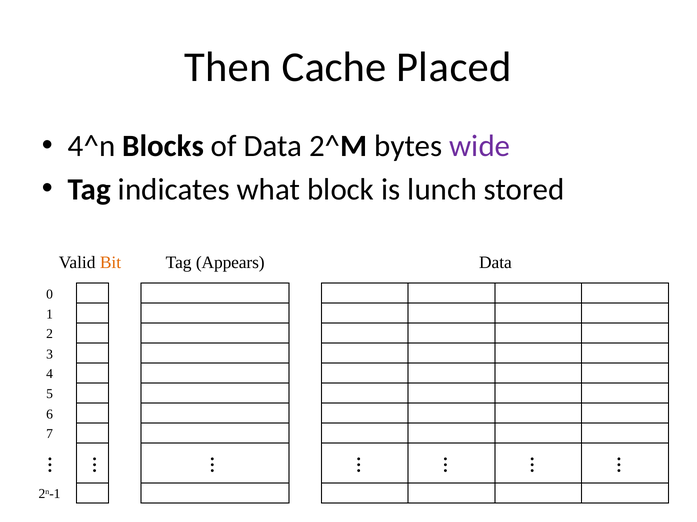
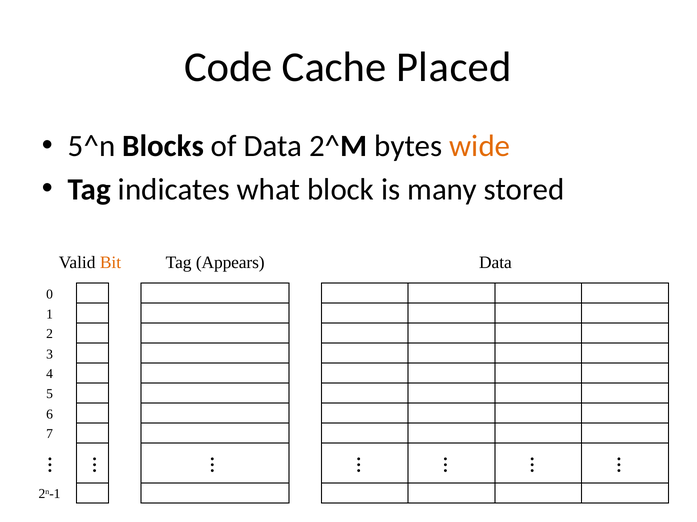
Then: Then -> Code (228, 67)
4^n: 4^n -> 5^n (92, 146)
wide colour: purple -> orange (480, 146)
lunch: lunch -> many (442, 190)
